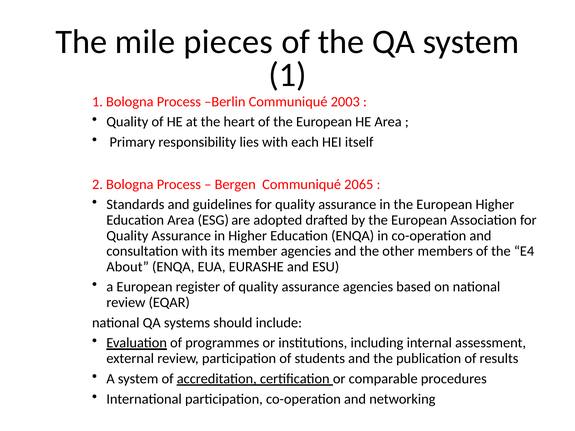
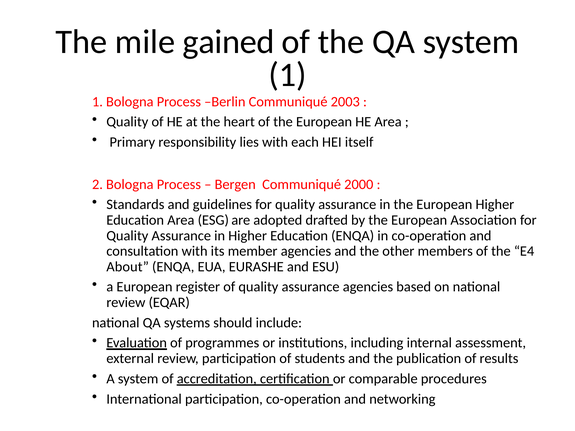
pieces: pieces -> gained (229, 42)
2065: 2065 -> 2000 (359, 184)
